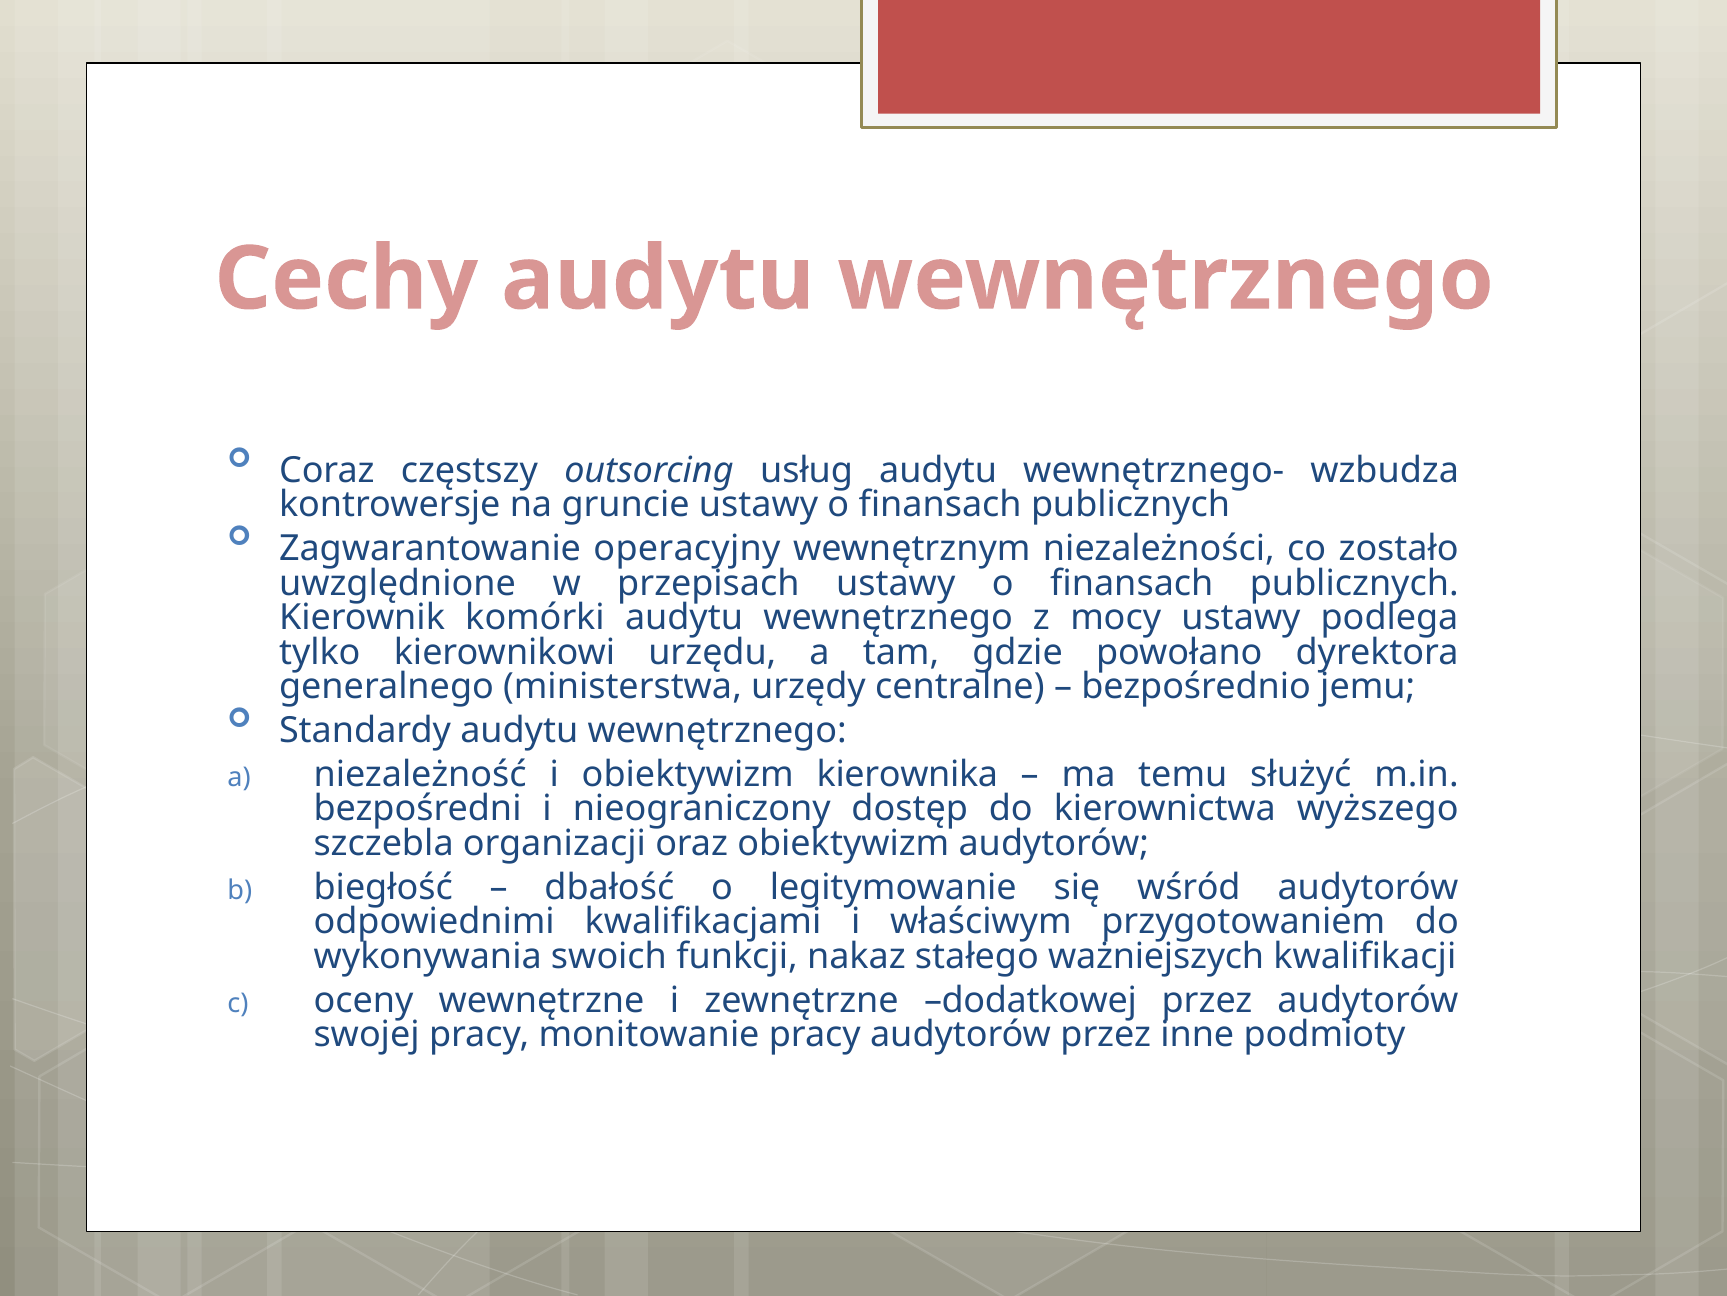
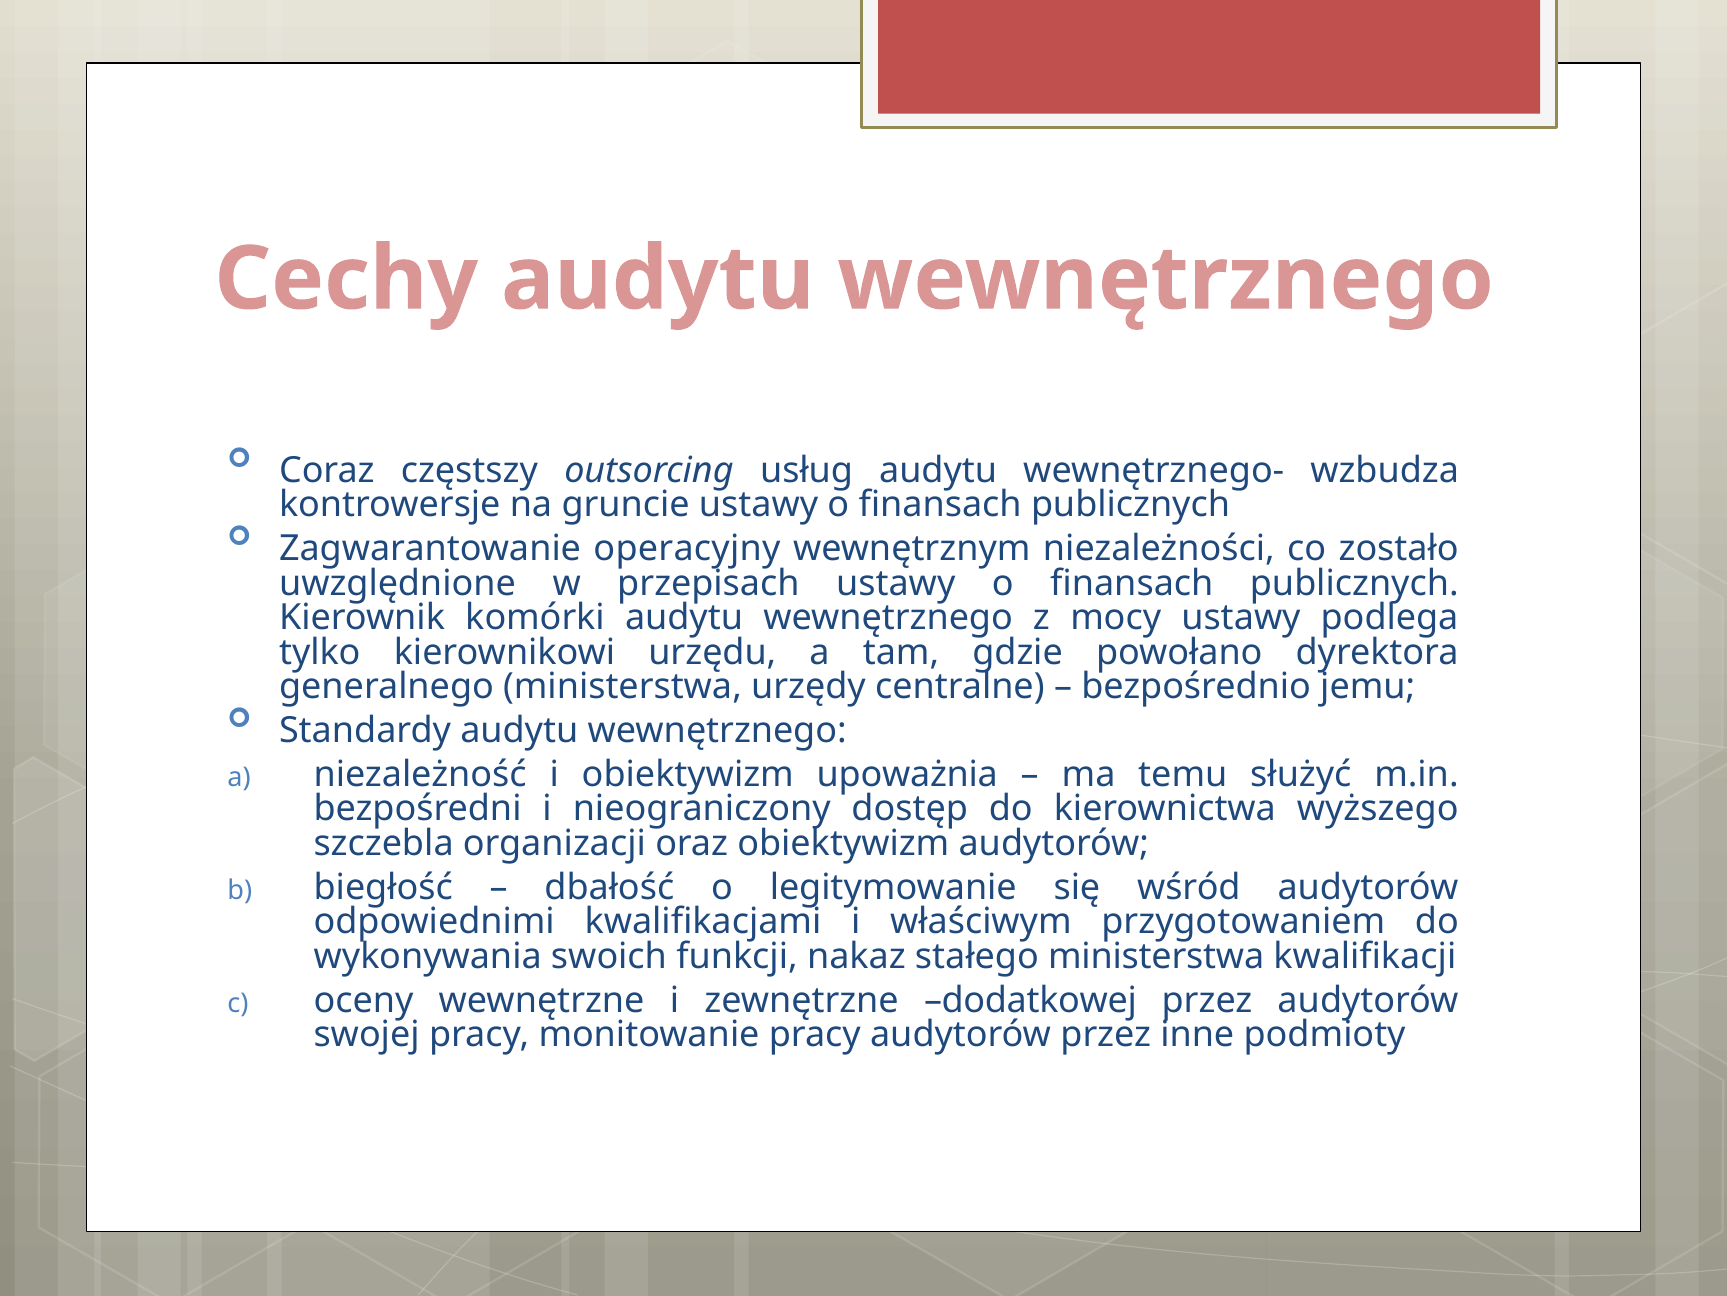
kierownika: kierownika -> upoważnia (907, 774)
stałego ważniejszych: ważniejszych -> ministerstwa (1156, 956)
